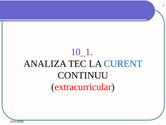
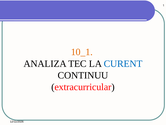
10_1 colour: purple -> orange (82, 52)
